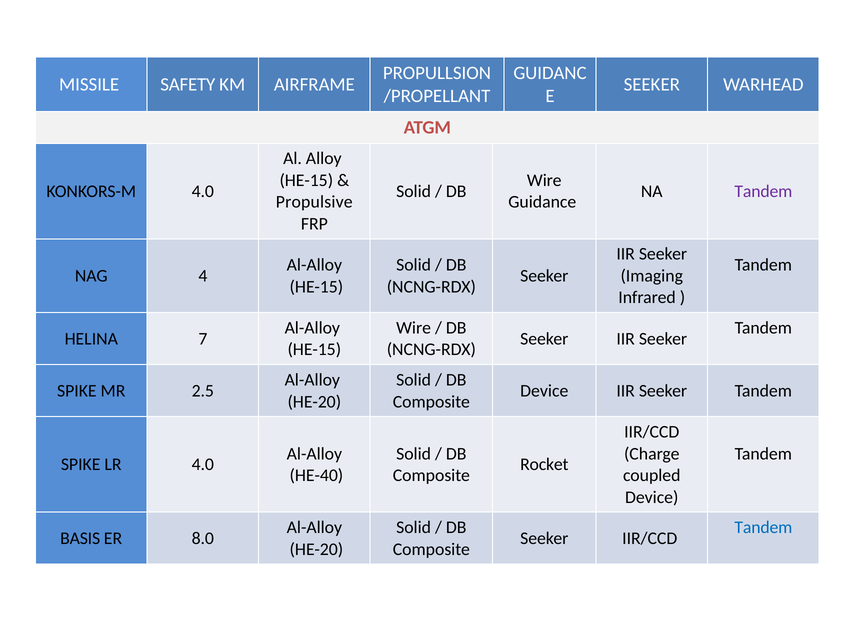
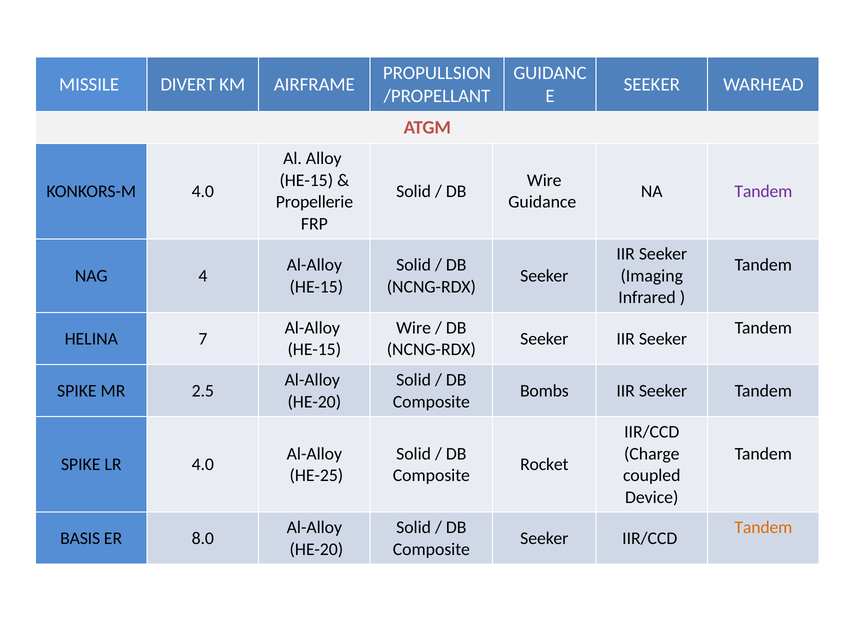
SAFETY: SAFETY -> DIVERT (188, 84)
Propulsive: Propulsive -> Propellerie (314, 202)
Device: Device -> Bombs (544, 391)
HE-40: HE-40 -> HE-25 (316, 475)
Tandem colour: blue -> orange (763, 527)
